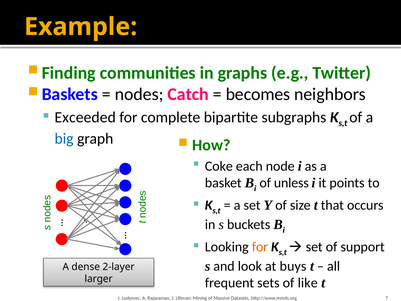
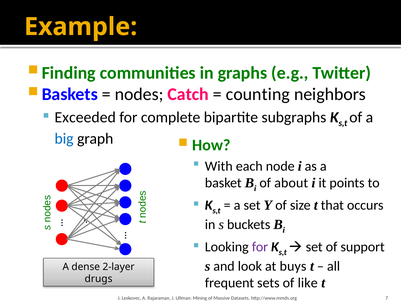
becomes: becomes -> counting (258, 94)
Coke: Coke -> With (219, 166)
unless: unless -> about (291, 183)
for colour: orange -> purple (260, 247)
larger: larger -> drugs (99, 279)
